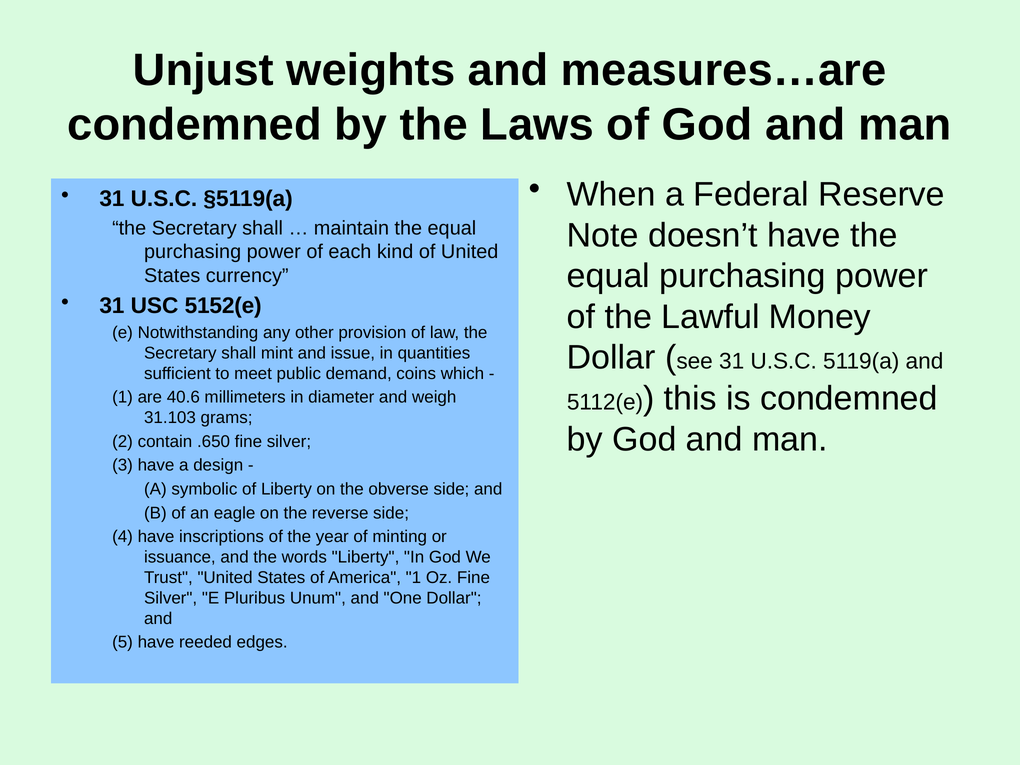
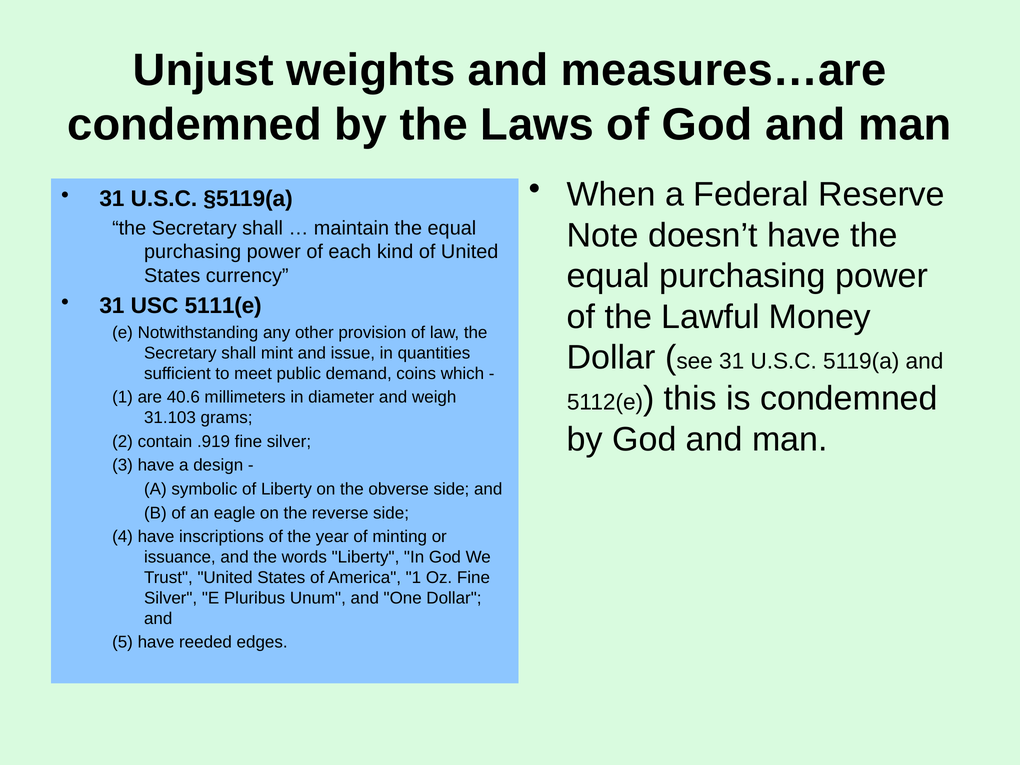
5152(e: 5152(e -> 5111(e (223, 306)
.650: .650 -> .919 (214, 442)
